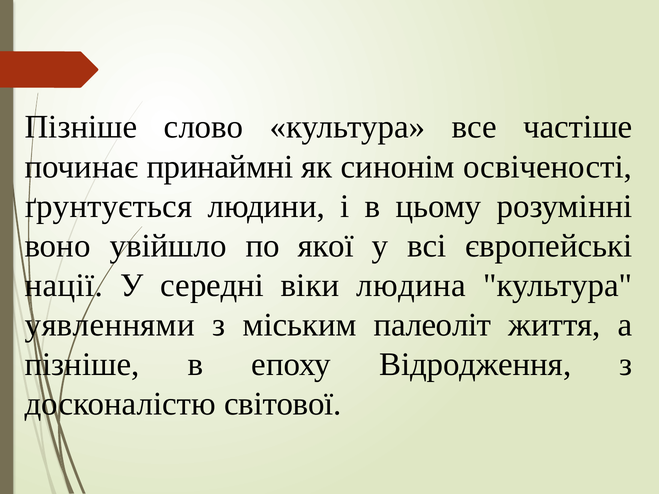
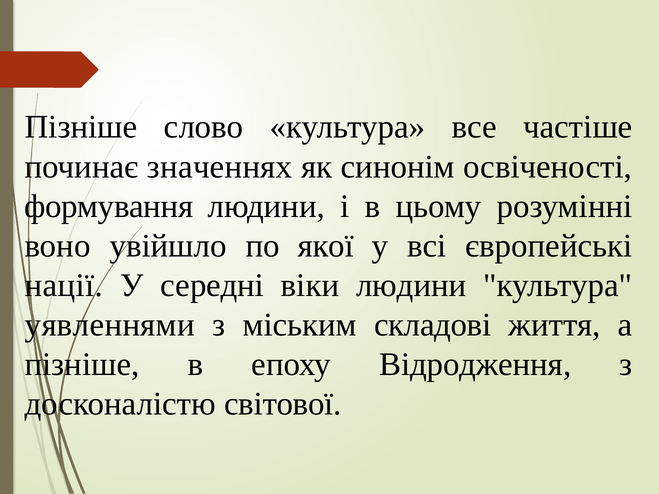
принаймні: принаймні -> значеннях (220, 167)
ґрунтується: ґрунтується -> формування (109, 206)
віки людина: людина -> людини (411, 285)
палеоліт: палеоліт -> складові (433, 325)
